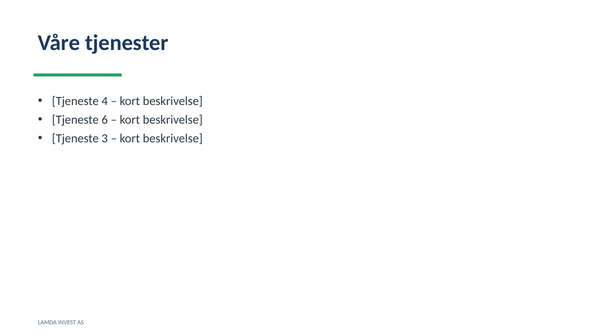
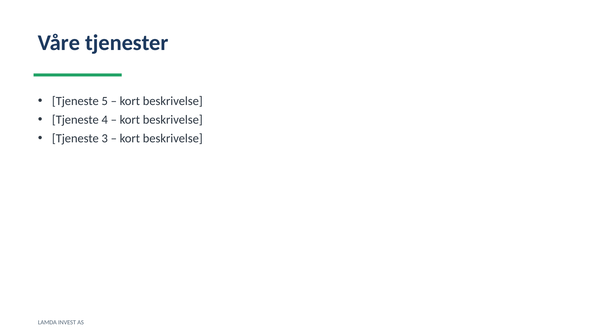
4: 4 -> 5 (105, 101)
6: 6 -> 4 (105, 120)
